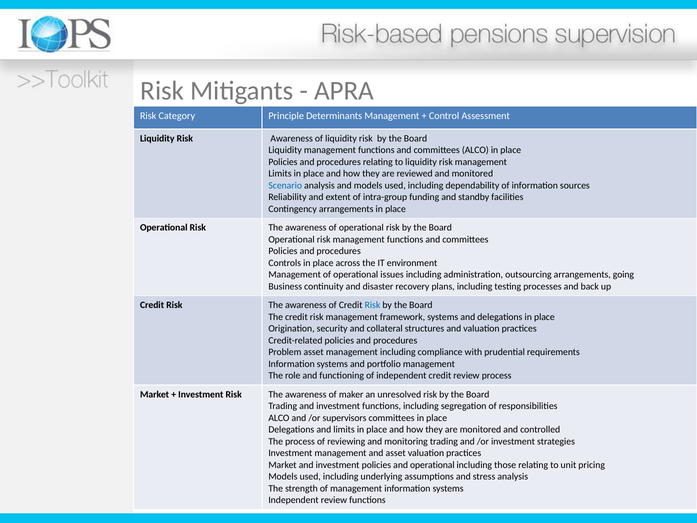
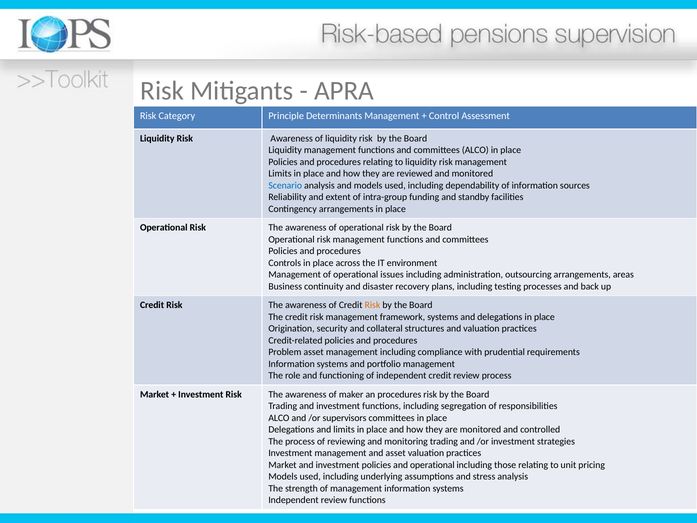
going: going -> areas (623, 275)
Risk colour: blue -> orange (372, 305)
an unresolved: unresolved -> procedures (399, 394)
